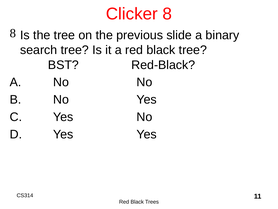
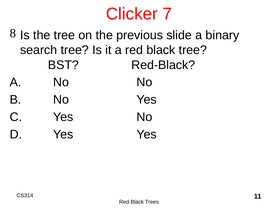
8: 8 -> 7 (167, 14)
